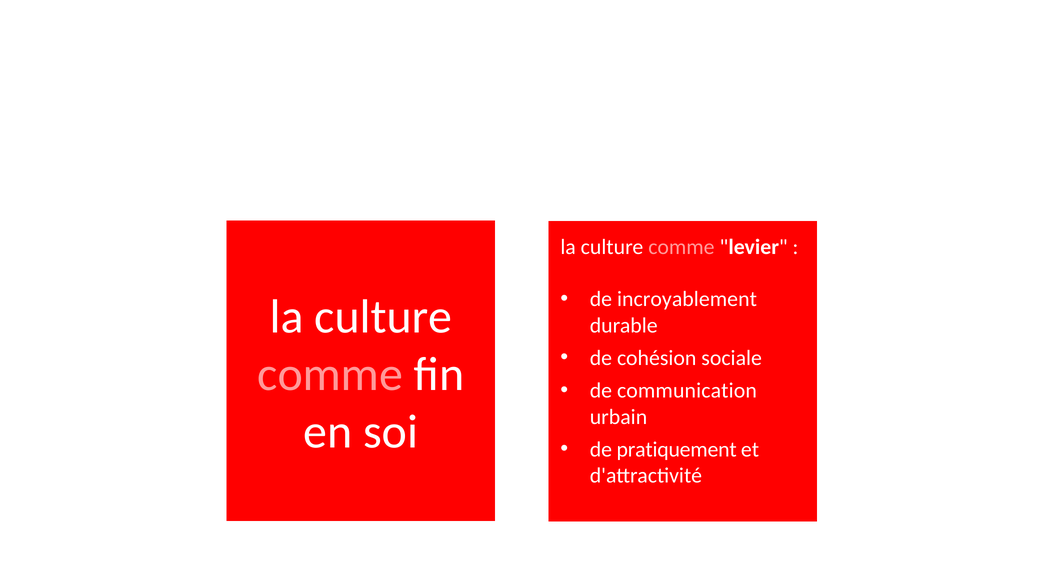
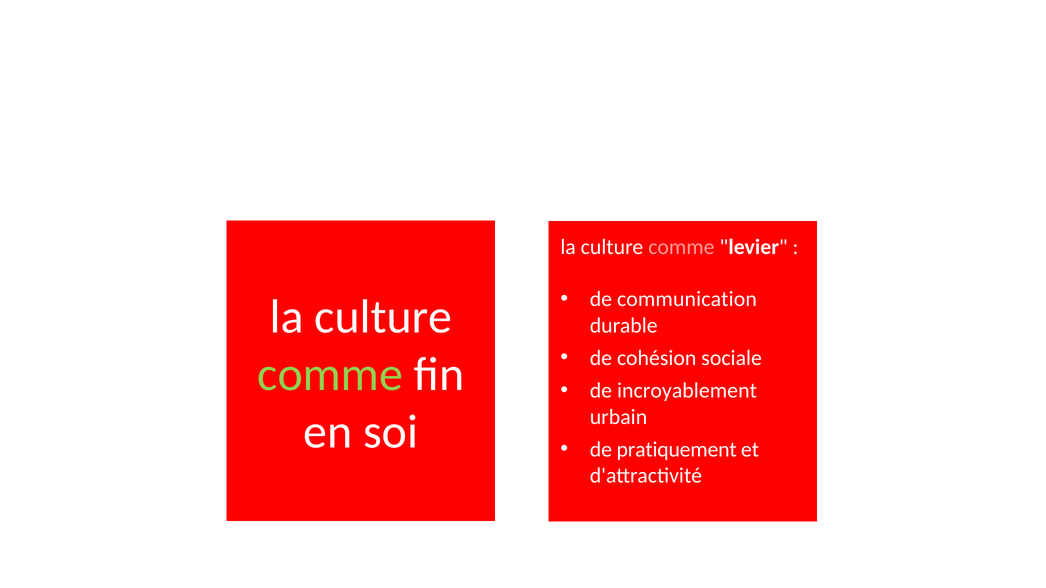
incroyablement: incroyablement -> communication (687, 299)
comme colour: pink -> light green (330, 375)
communication: communication -> incroyablement (687, 391)
